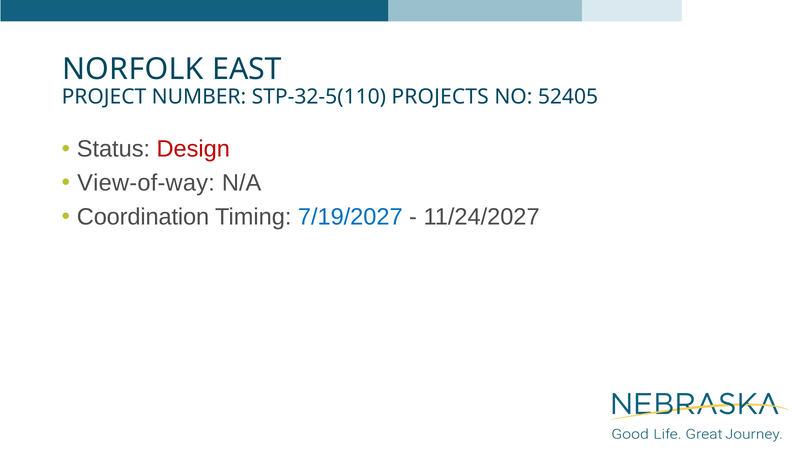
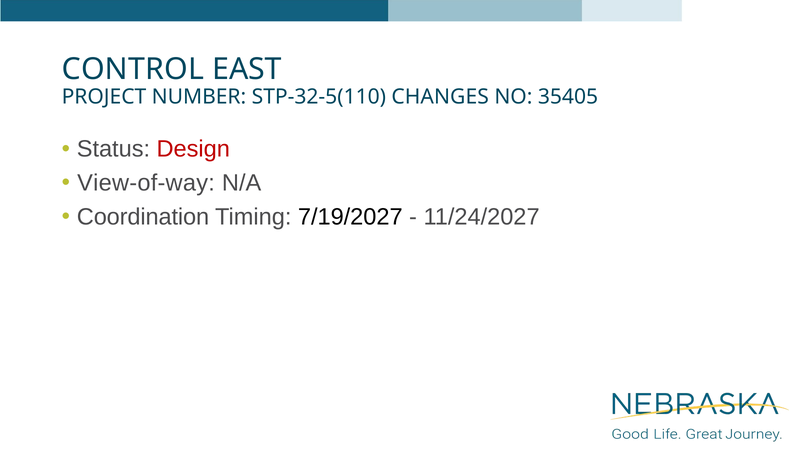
NORFOLK: NORFOLK -> CONTROL (133, 69)
PROJECTS: PROJECTS -> CHANGES (440, 97)
52405: 52405 -> 35405 (568, 97)
7/19/2027 colour: blue -> black (350, 217)
